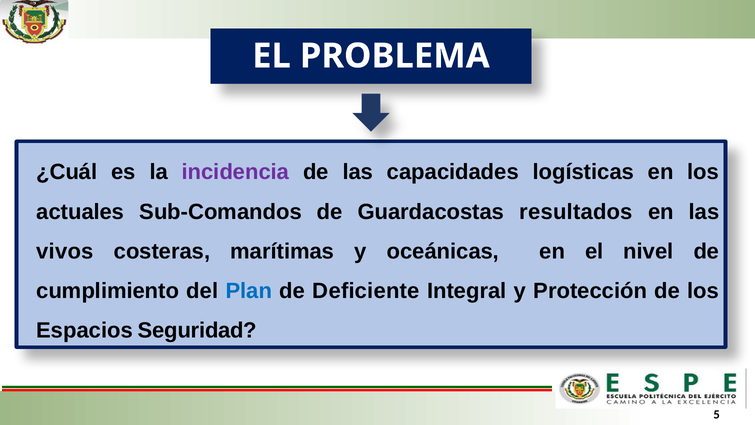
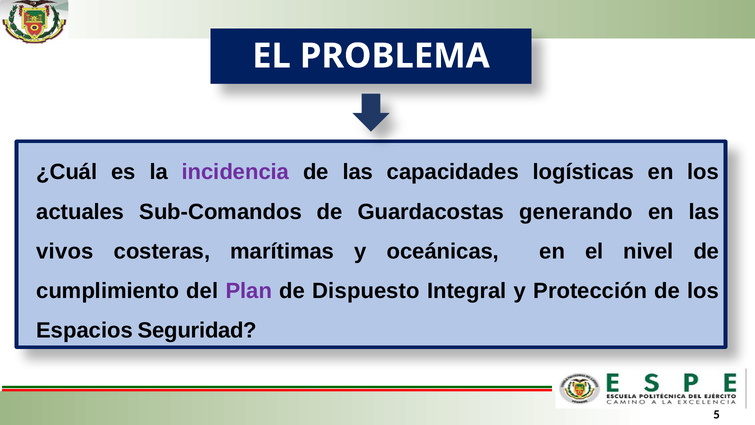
resultados: resultados -> generando (576, 212)
Plan colour: blue -> purple (249, 291)
Deficiente: Deficiente -> Dispuesto (366, 291)
